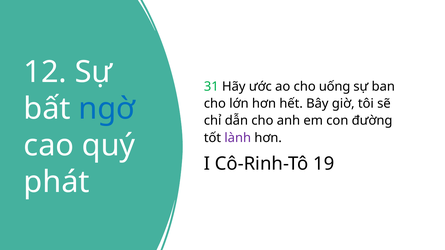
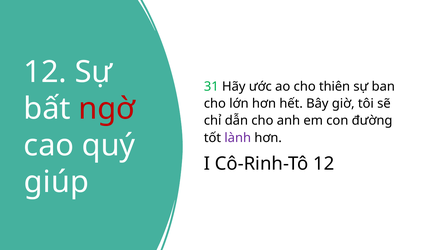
uống: uống -> thiên (335, 87)
ngờ colour: blue -> red (107, 109)
Cô-Rinh-Tô 19: 19 -> 12 (324, 164)
phát: phát -> giúp (56, 182)
